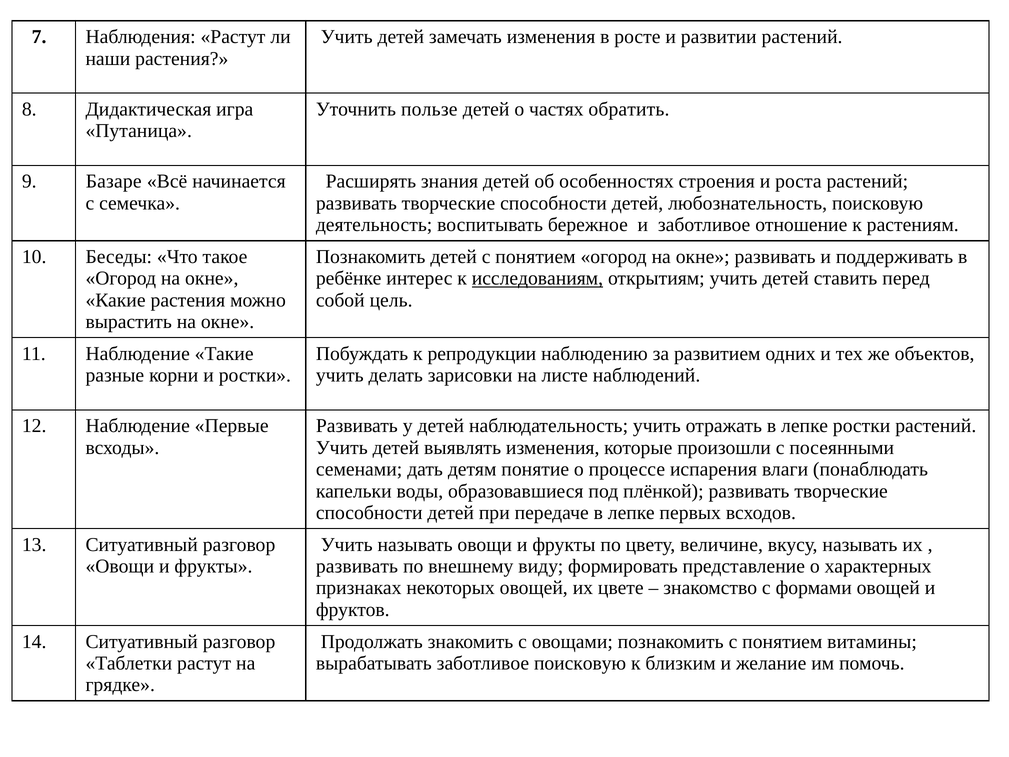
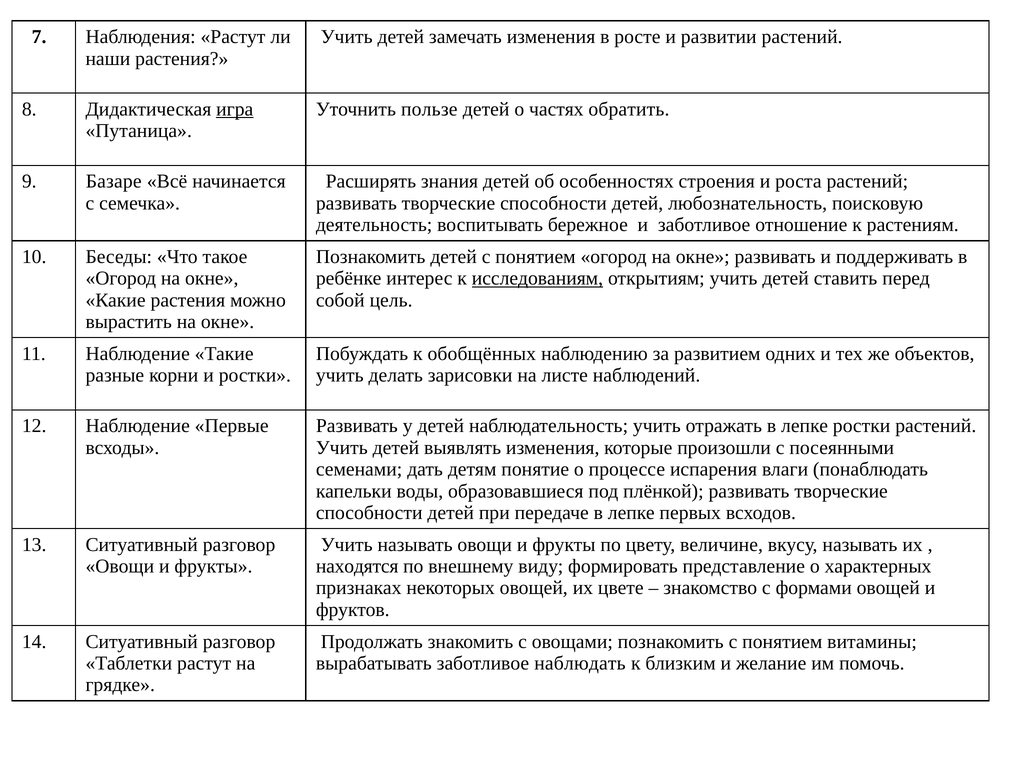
игра underline: none -> present (235, 109)
репродукции: репродукции -> обобщённых (482, 354)
развивать: развивать -> находятся (357, 566)
заботливое поисковую: поисковую -> наблюдать (580, 663)
